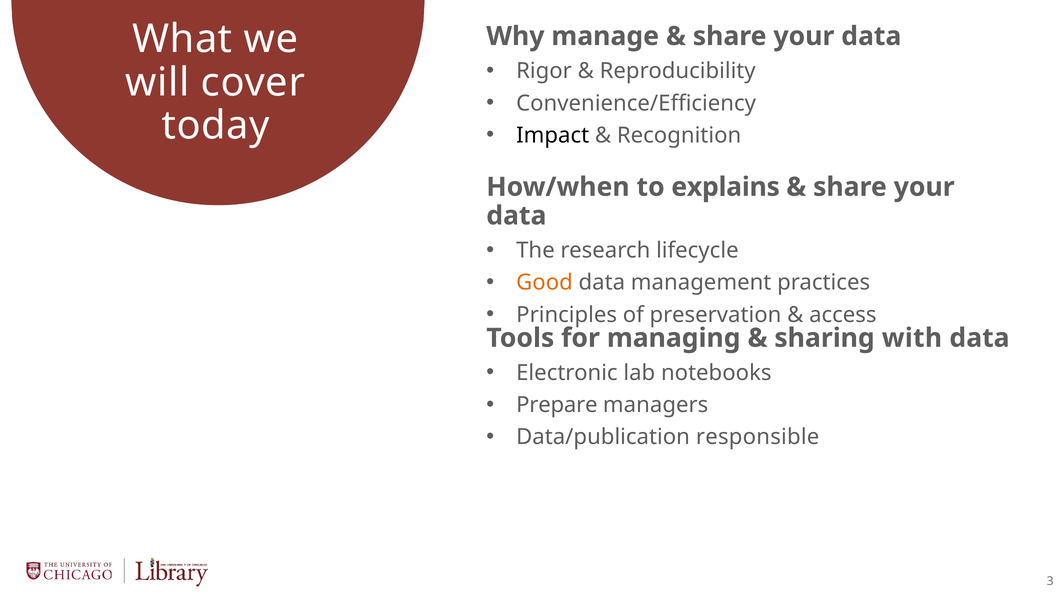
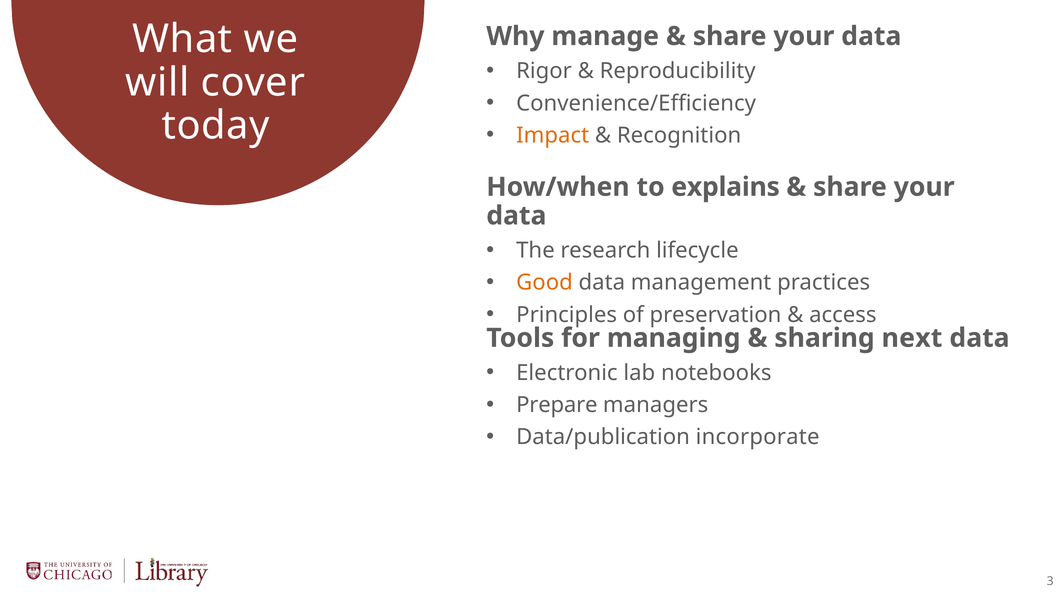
Impact colour: black -> orange (553, 135)
with: with -> next (912, 338)
responsible: responsible -> incorporate (758, 437)
